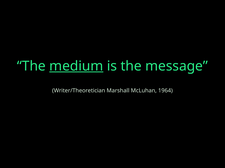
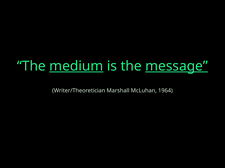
message underline: none -> present (177, 66)
